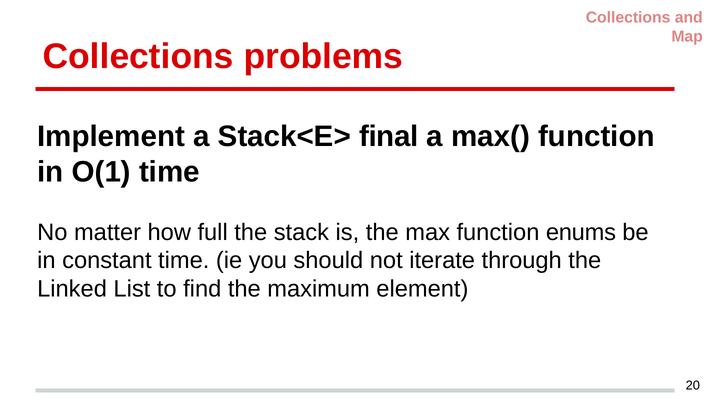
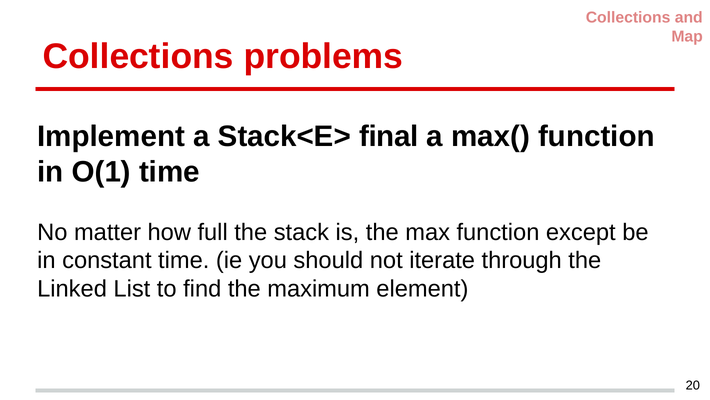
enums: enums -> except (581, 232)
